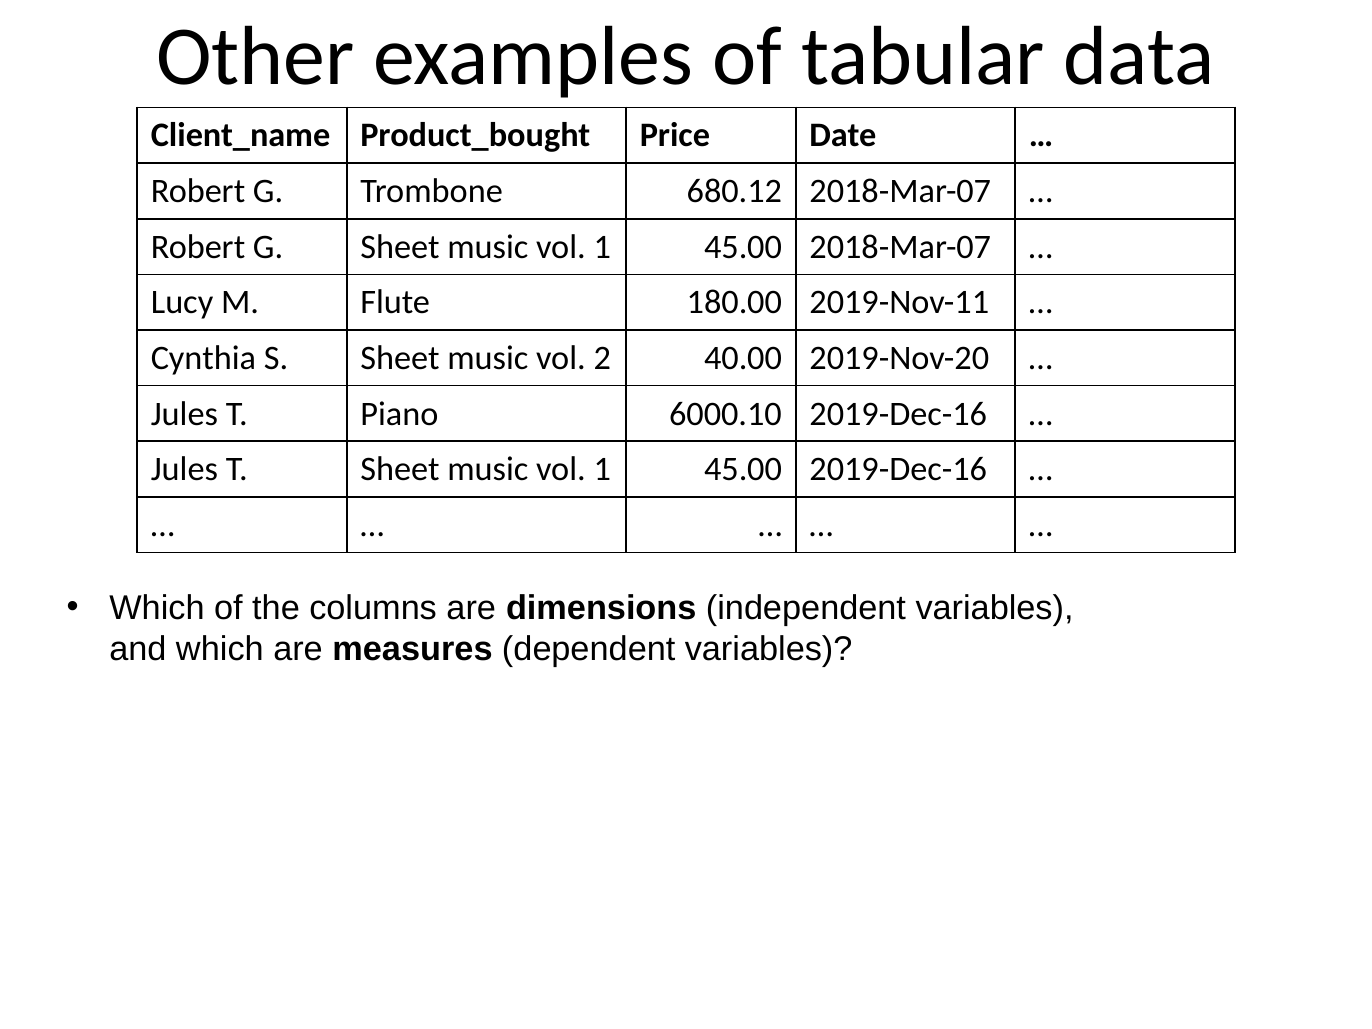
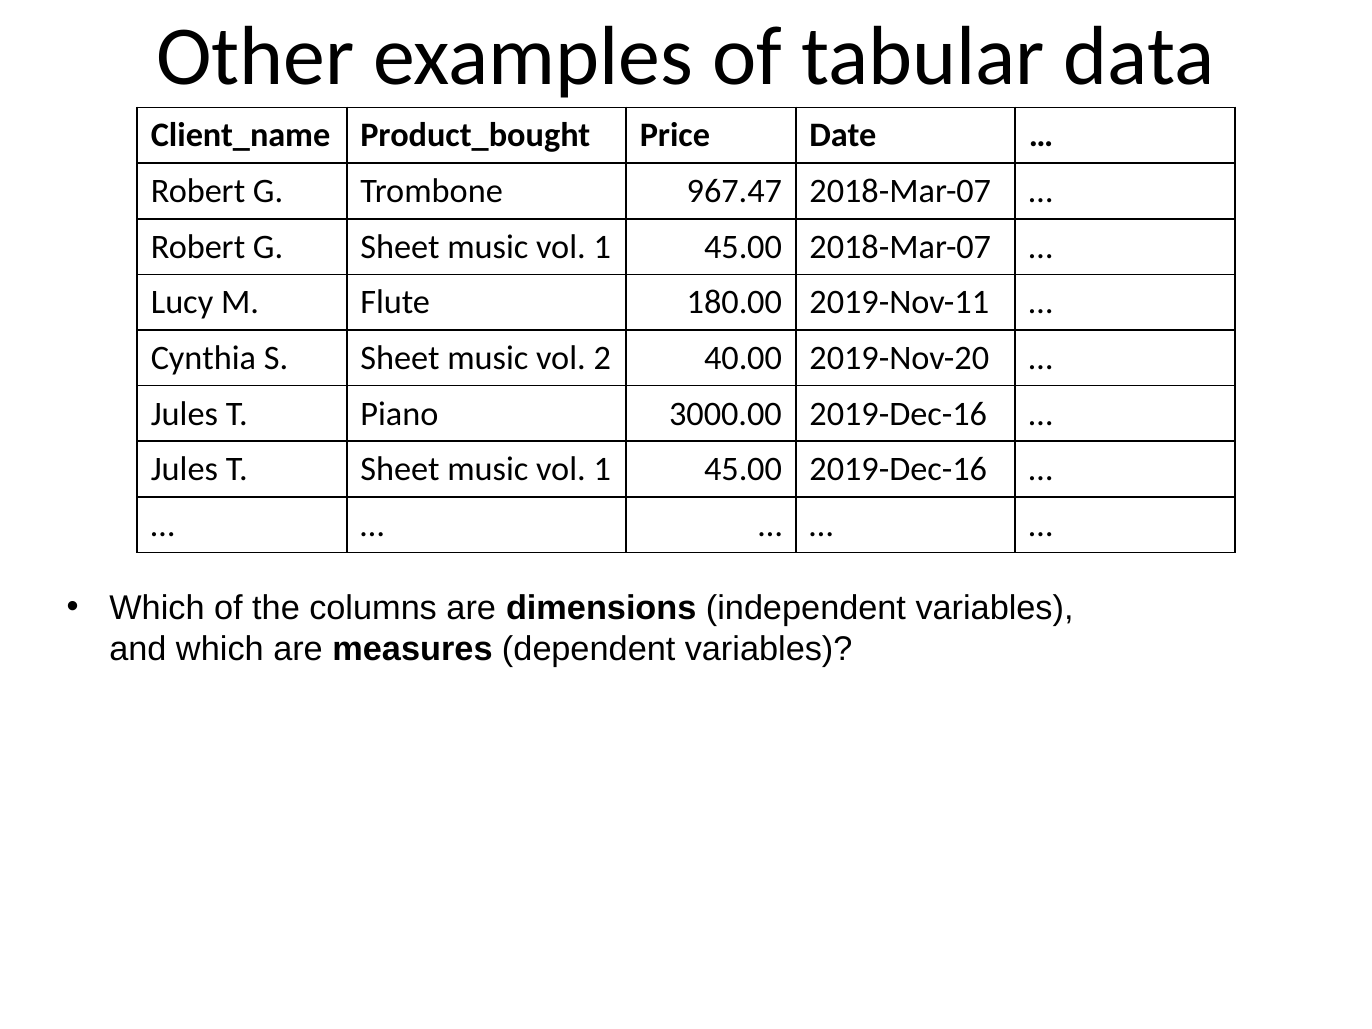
680.12: 680.12 -> 967.47 (734, 191)
6000.10: 6000.10 -> 3000.00 (725, 414)
